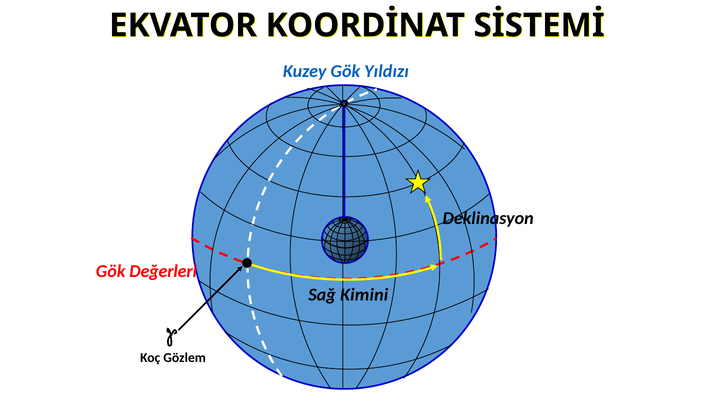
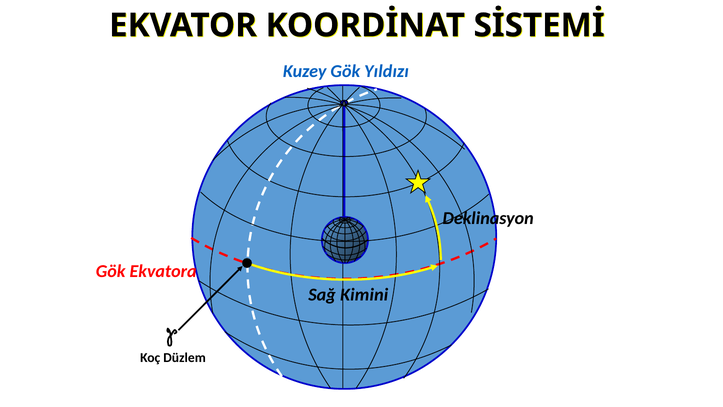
Değerleri: Değerleri -> Ekvatora (163, 271)
Gözlem: Gözlem -> Düzlem (185, 358)
